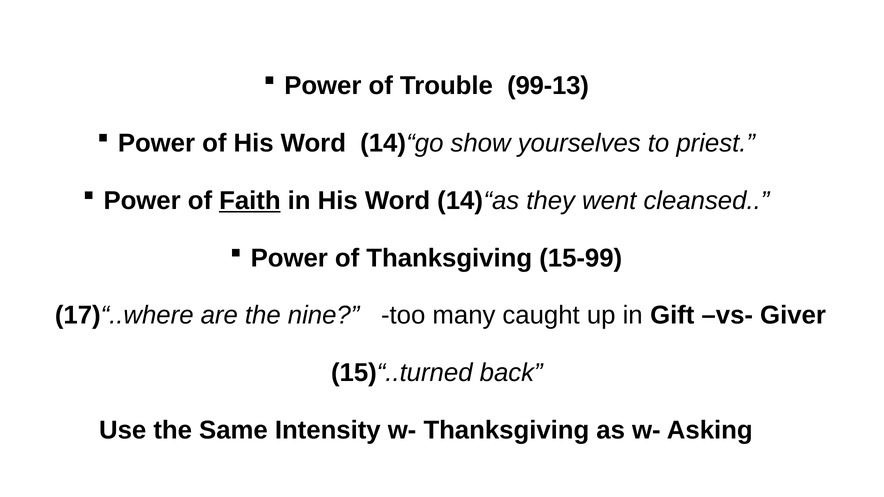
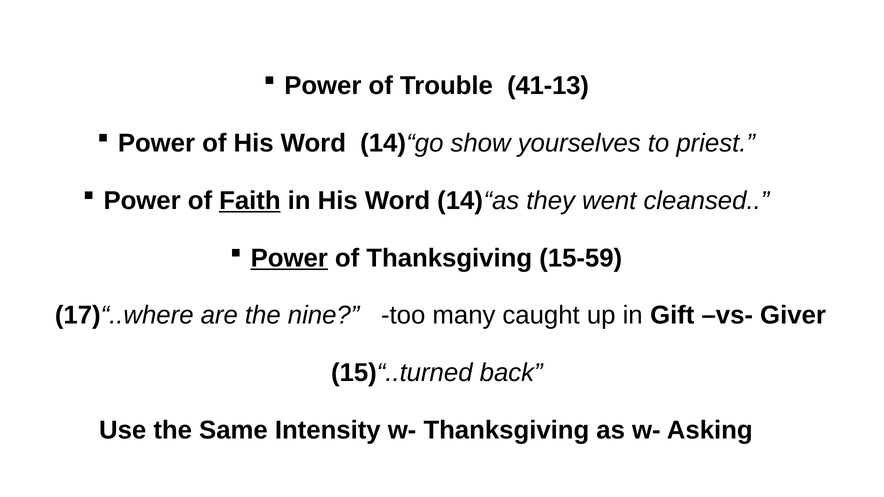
99-13: 99-13 -> 41-13 (548, 86)
Power underline: none -> present (289, 258)
15-99: 15-99 -> 15-59 (581, 258)
